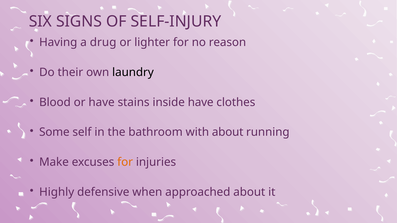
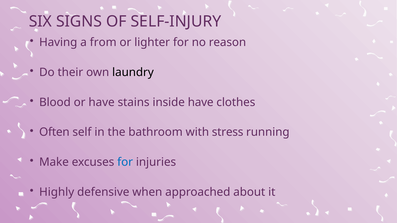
drug: drug -> from (103, 42)
Some: Some -> Often (54, 132)
with about: about -> stress (228, 132)
for colour: orange -> blue (125, 162)
